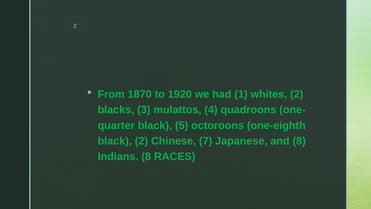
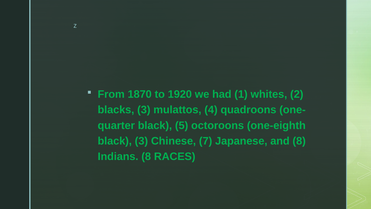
black 2: 2 -> 3 (141, 141)
